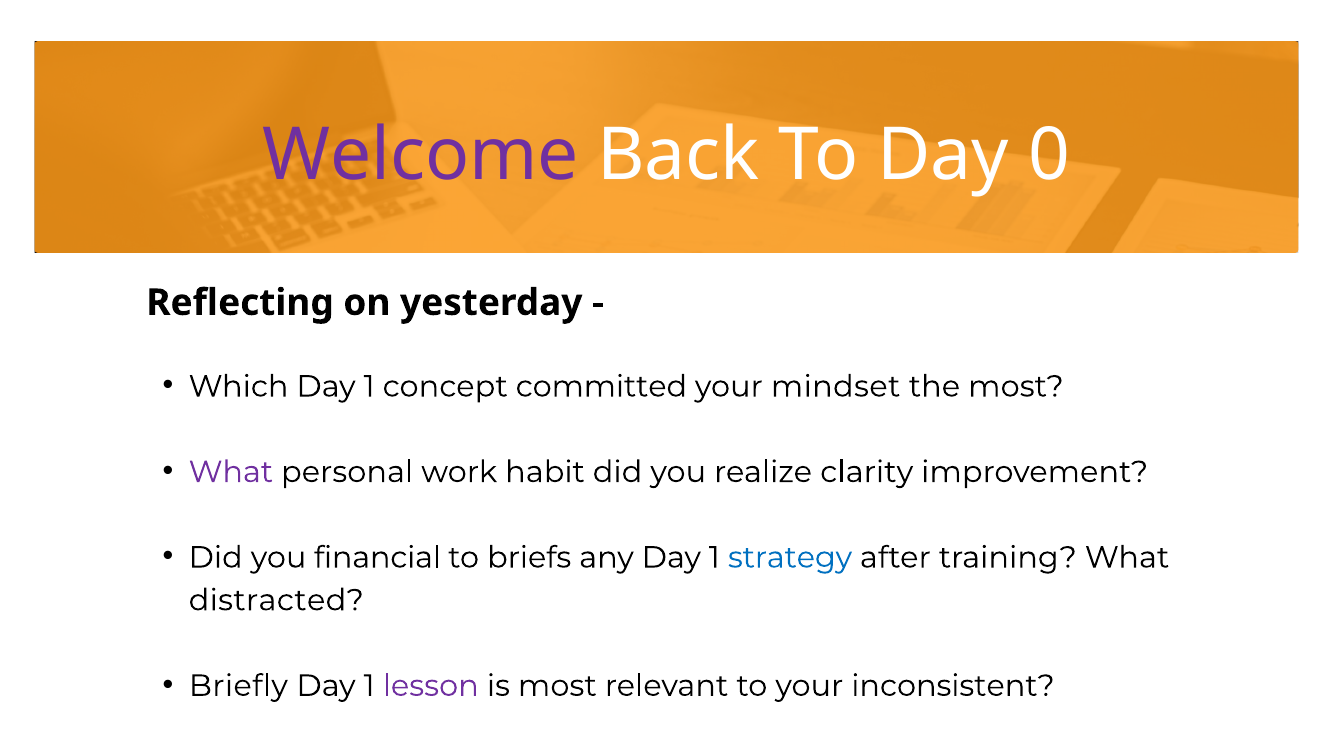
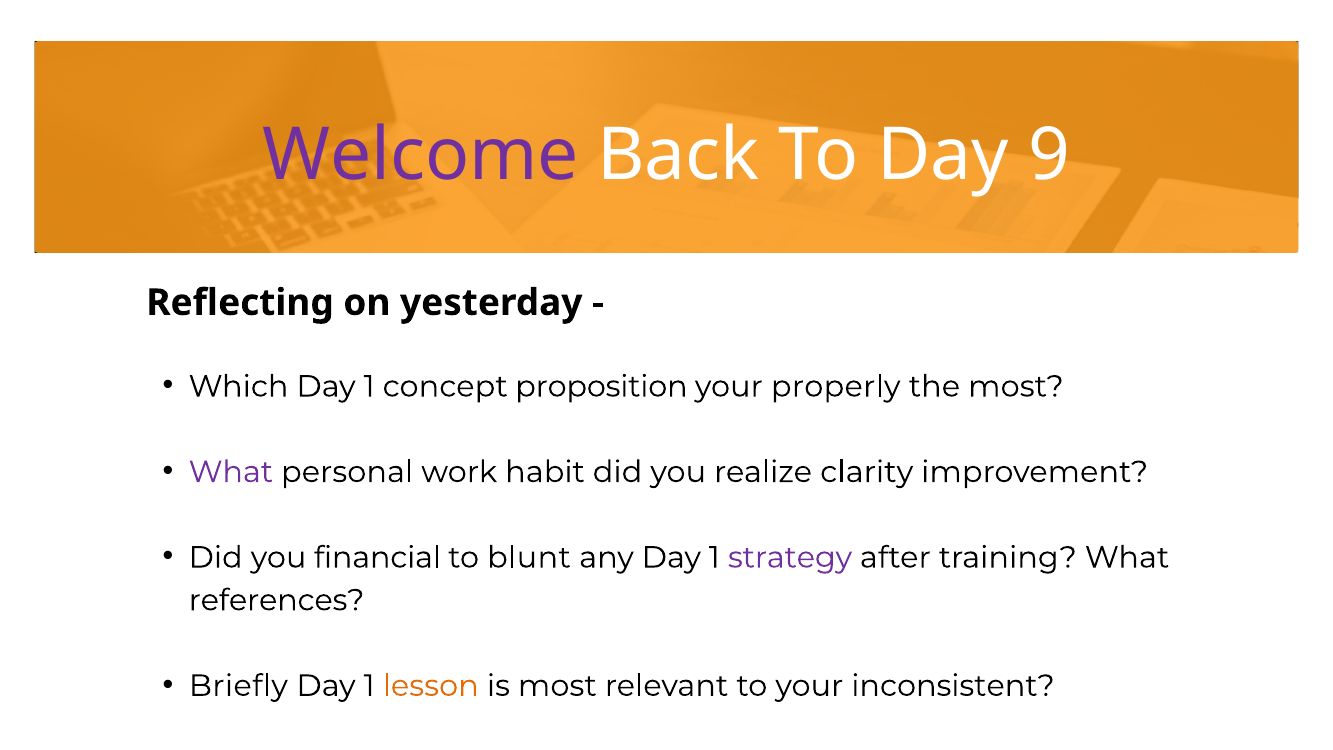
0: 0 -> 9 (1049, 156)
committed: committed -> proposition (601, 386)
mindset: mindset -> properly (836, 386)
briefs: briefs -> blunt (529, 557)
strategy colour: blue -> purple (790, 557)
distracted: distracted -> references (277, 600)
lesson colour: purple -> orange (431, 686)
